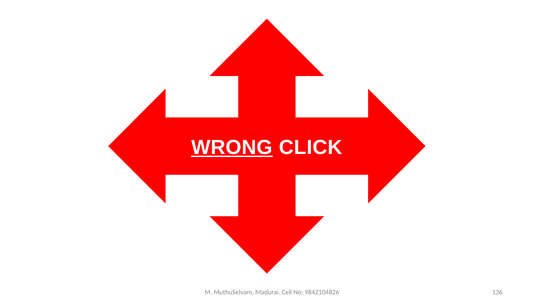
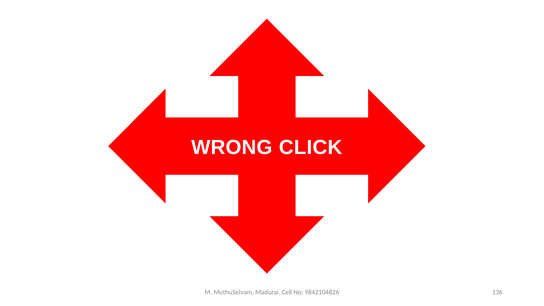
WRONG underline: present -> none (232, 148)
